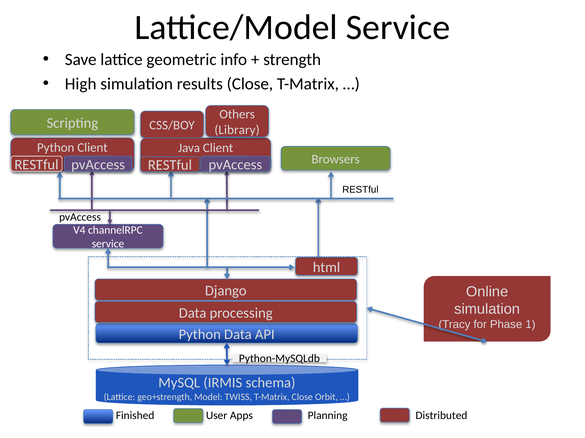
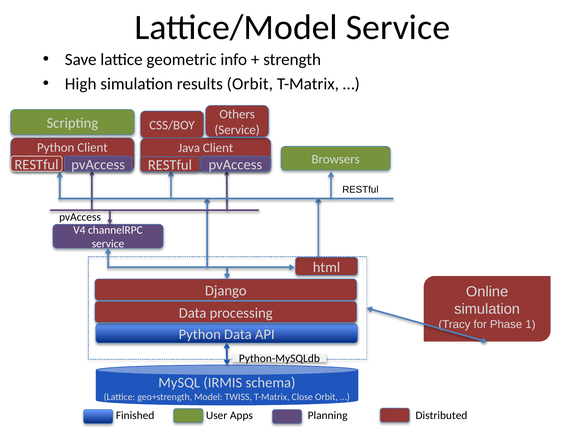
results Close: Close -> Orbit (250, 84)
Library: Library -> Service (237, 130)
